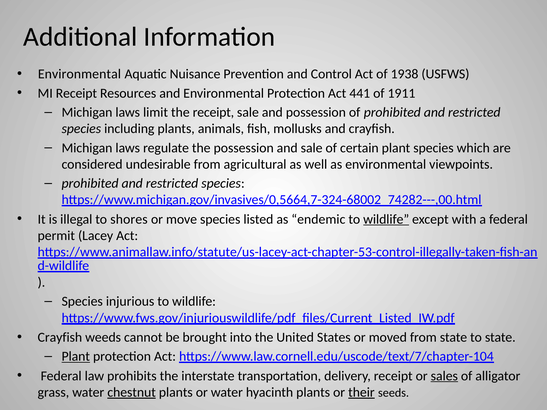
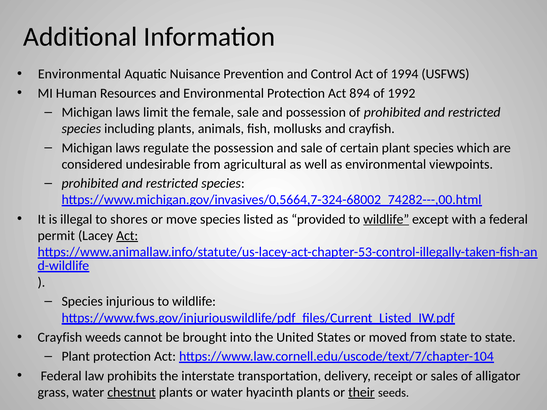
1938: 1938 -> 1994 (405, 74)
MI Receipt: Receipt -> Human (76, 93)
441: 441 -> 894 (360, 93)
1911: 1911 -> 1992 (402, 93)
the receipt: receipt -> female (213, 112)
endemic: endemic -> provided (319, 219)
Act underline: none -> present (127, 236)
Plant underline: present -> none (76, 357)
sales underline: present -> none (444, 376)
